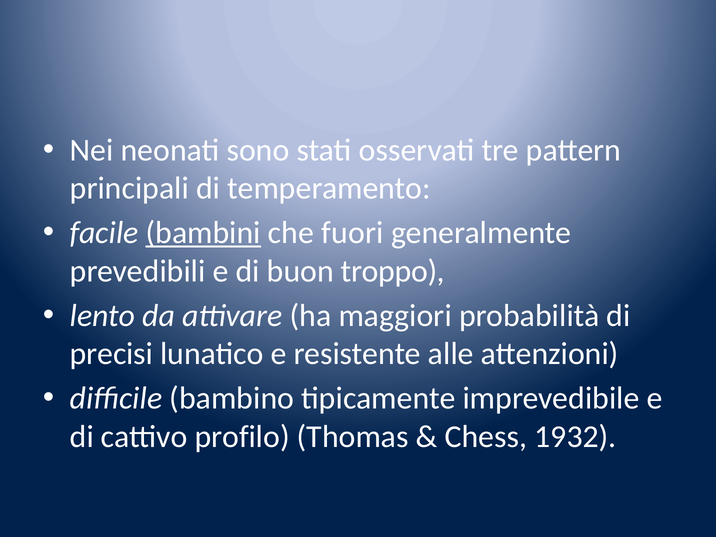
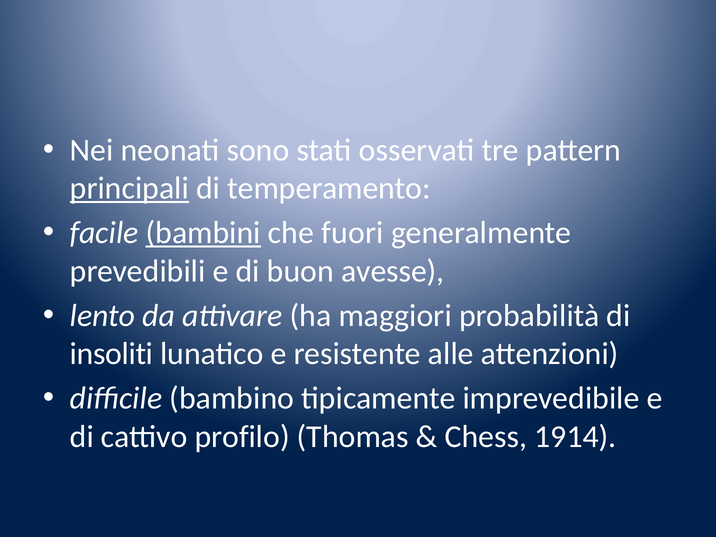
principali underline: none -> present (129, 188)
troppo: troppo -> avesse (393, 271)
precisi: precisi -> insoliti (112, 354)
1932: 1932 -> 1914 (575, 437)
